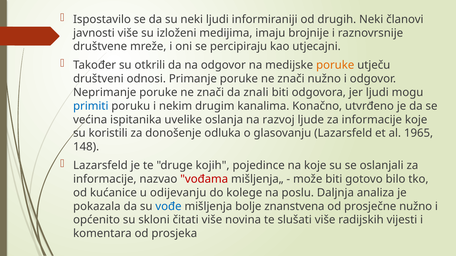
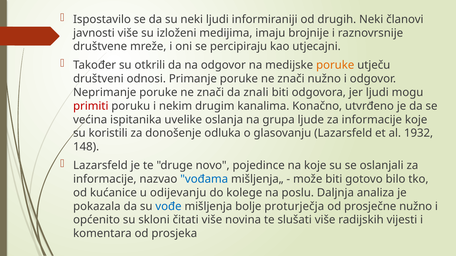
primiti colour: blue -> red (91, 106)
razvoj: razvoj -> grupa (279, 120)
1965: 1965 -> 1932 (419, 133)
kojih: kojih -> novo (213, 166)
vođama colour: red -> blue (204, 179)
znanstvena: znanstvena -> proturječja (294, 207)
